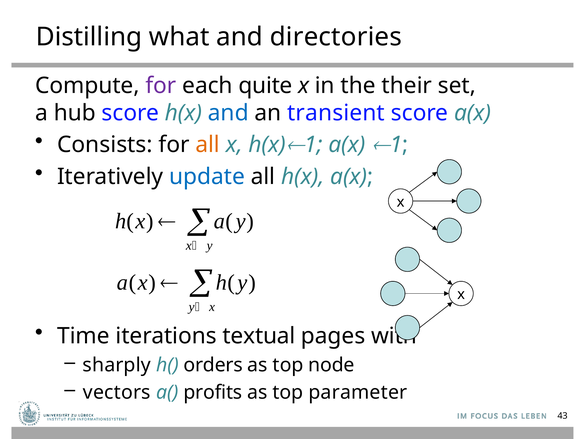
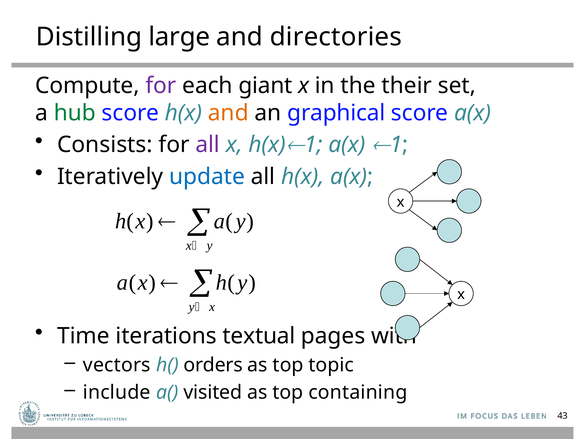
what: what -> large (179, 37)
quite: quite -> giant (265, 86)
hub colour: black -> green (75, 113)
and colour: blue -> orange (228, 113)
transient: transient -> graphical (336, 113)
all colour: orange -> purple (208, 145)
sharply: sharply -> vectors (117, 365)
node: node -> topic (331, 365)
vectors: vectors -> include (117, 392)
profits: profits -> visited (213, 392)
parameter: parameter -> containing (358, 392)
